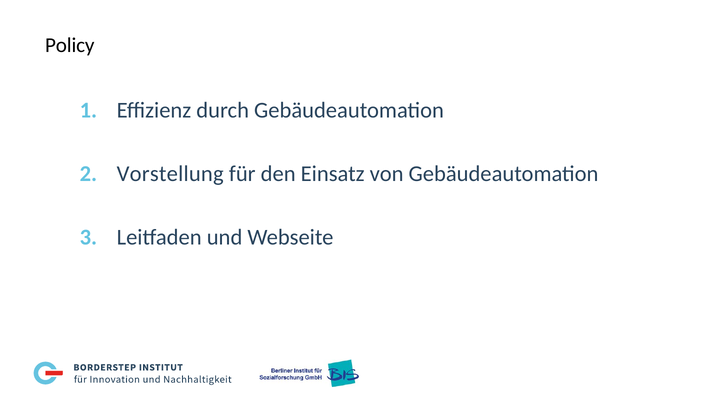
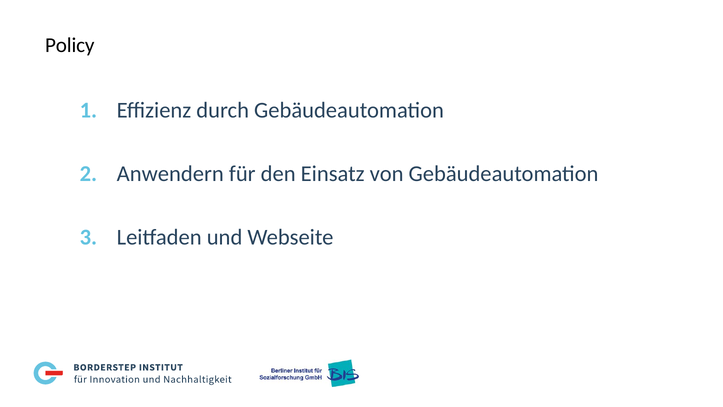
Vorstellung: Vorstellung -> Anwendern (170, 174)
